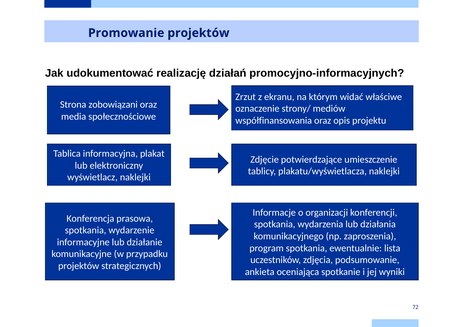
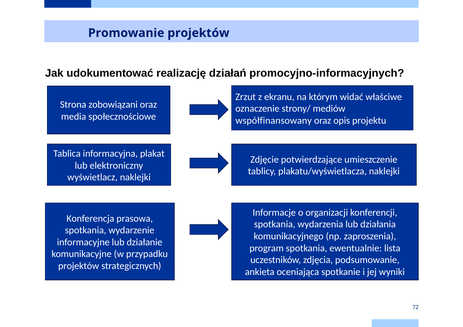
współfinansowania: współfinansowania -> współfinansowany (274, 121)
